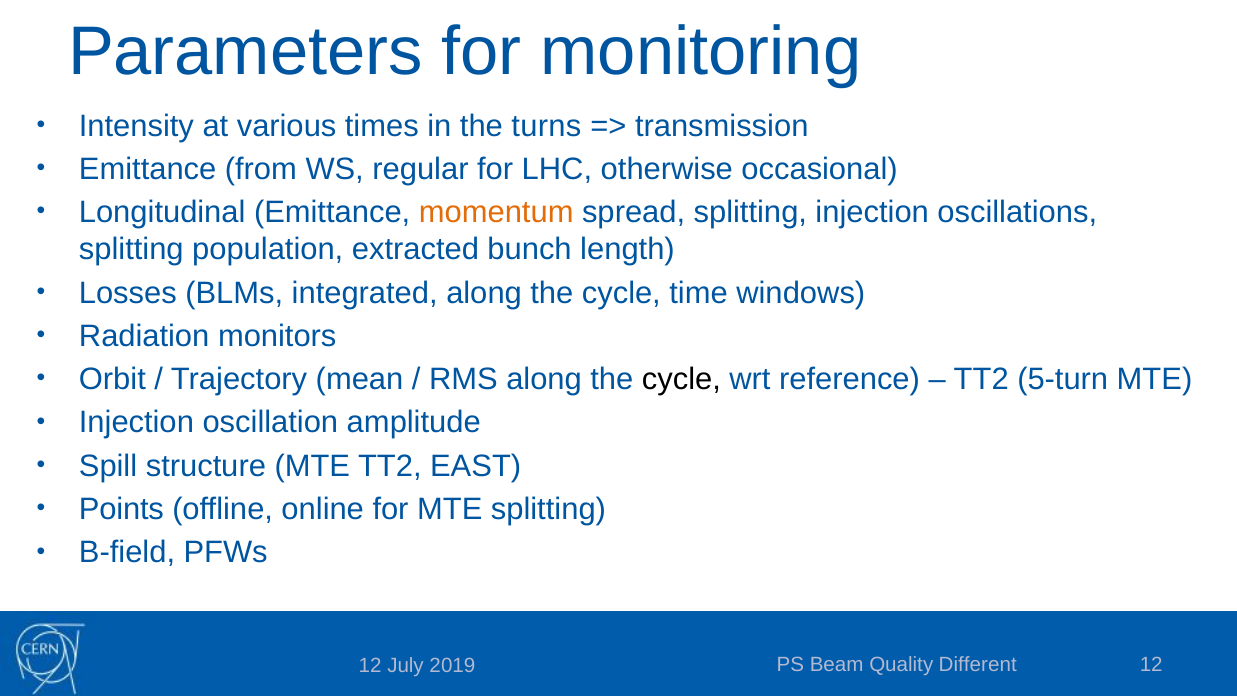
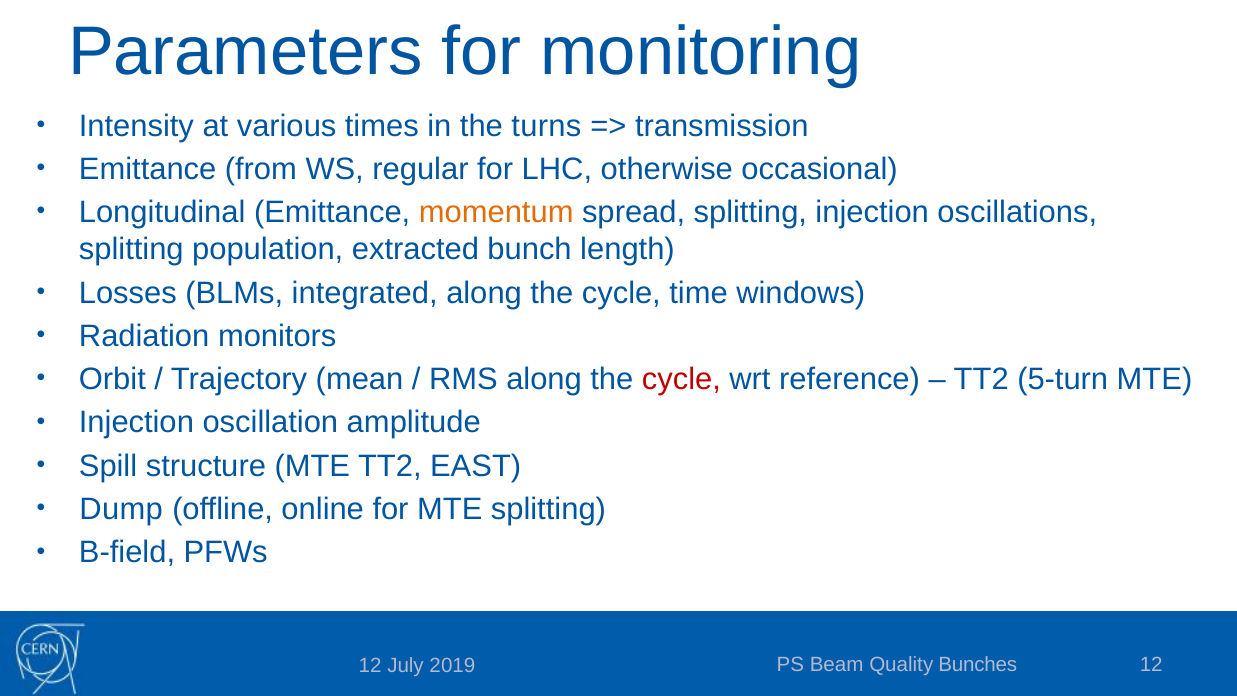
cycle colour: black -> red (681, 379)
Points: Points -> Dump (121, 509)
Different: Different -> Bunches (978, 665)
